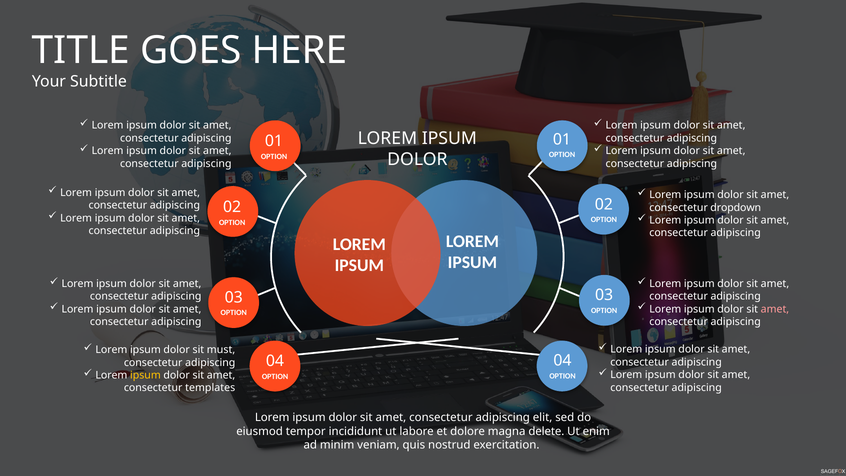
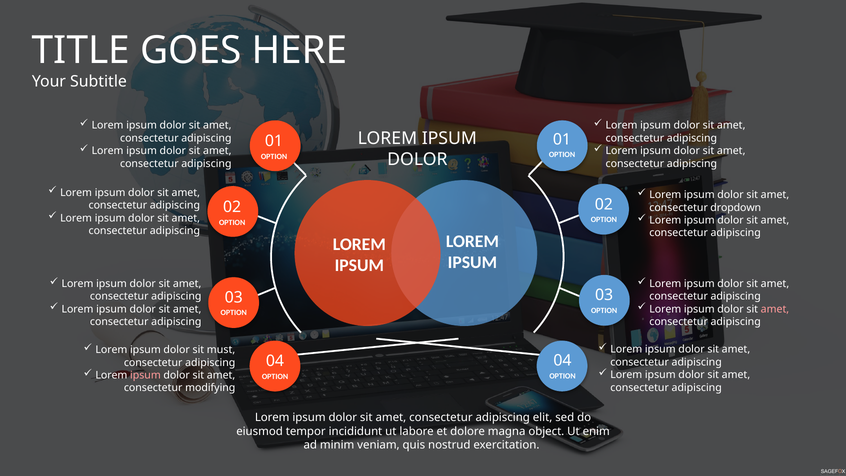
ipsum colour: yellow -> pink (145, 375)
templates: templates -> modifying (210, 388)
delete: delete -> object (546, 431)
